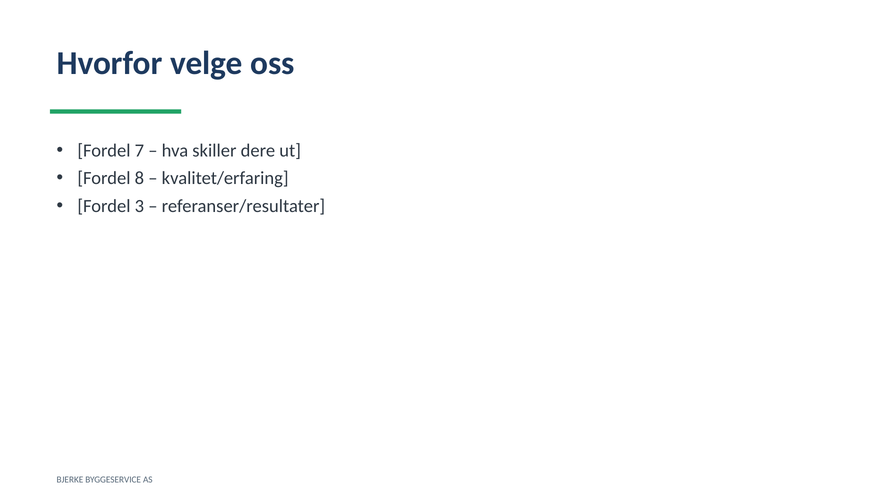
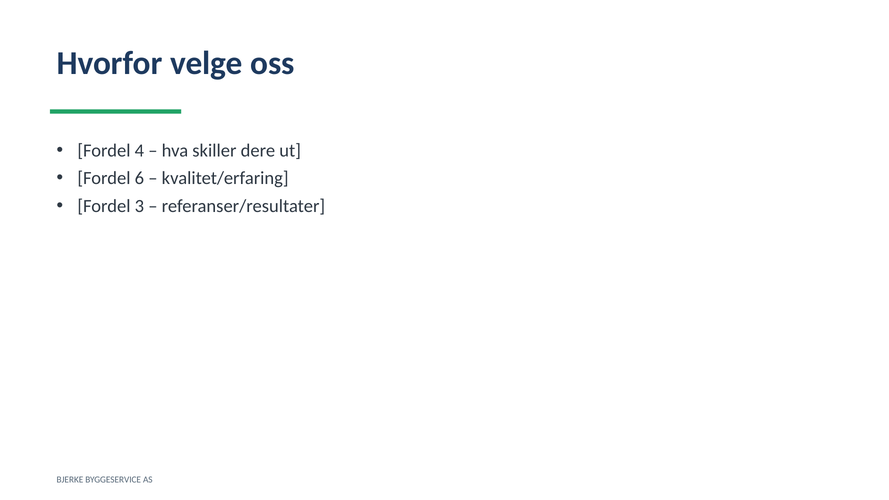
7: 7 -> 4 (139, 151)
8: 8 -> 6 (139, 178)
